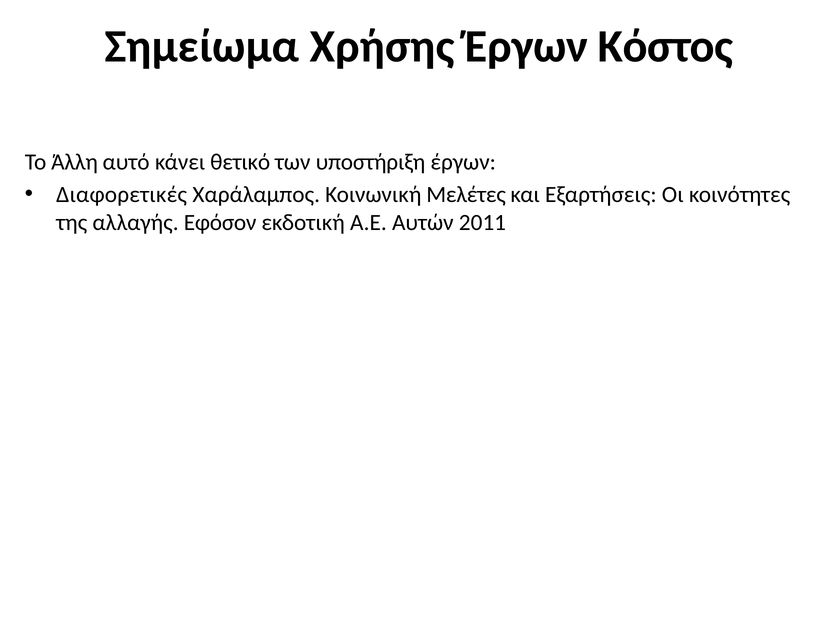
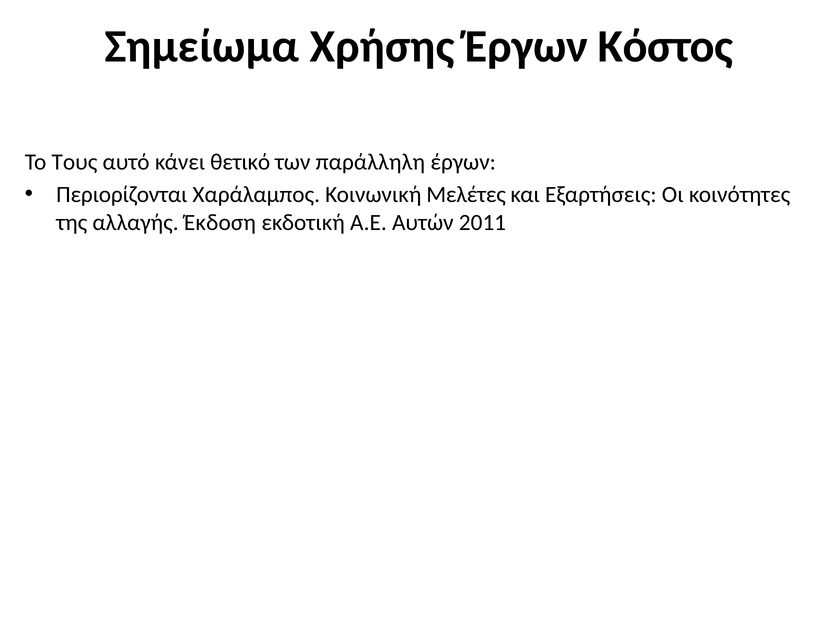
Άλλη: Άλλη -> Τους (74, 162)
υποστήριξη: υποστήριξη -> παράλληλη (370, 162)
Διαφορετικές: Διαφορετικές -> Περιορίζονται (122, 195)
Εφόσον: Εφόσον -> Έκδοση (220, 223)
